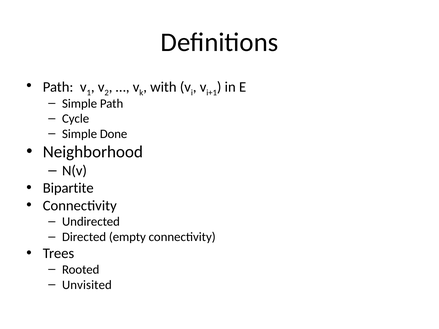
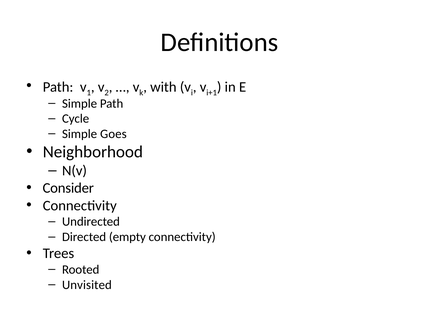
Done: Done -> Goes (113, 134)
Bipartite: Bipartite -> Consider (68, 188)
